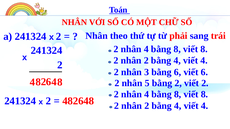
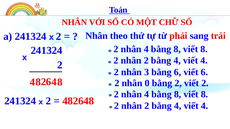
5: 5 -> 0 (147, 83)
